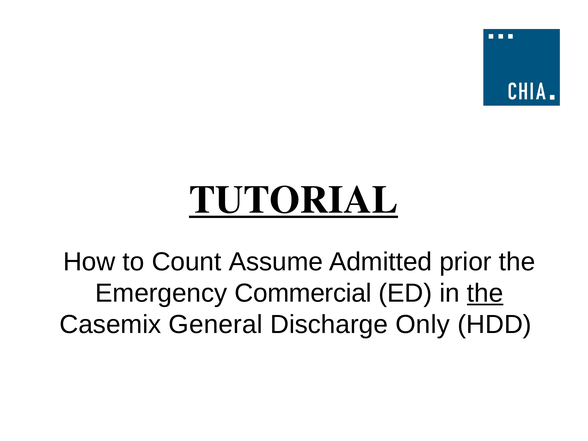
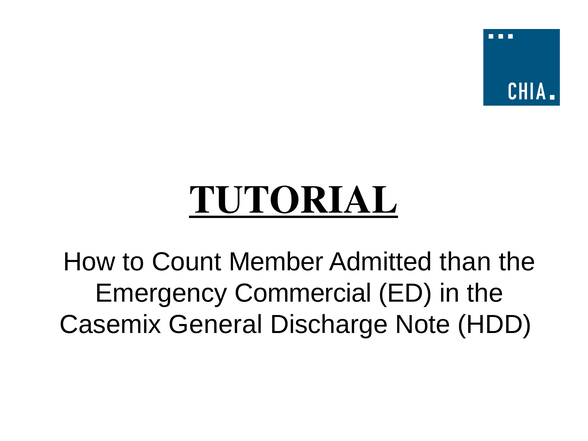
Assume: Assume -> Member (276, 262)
prior: prior -> than (465, 262)
the underline: present -> none (485, 293)
Only: Only -> Note (423, 325)
